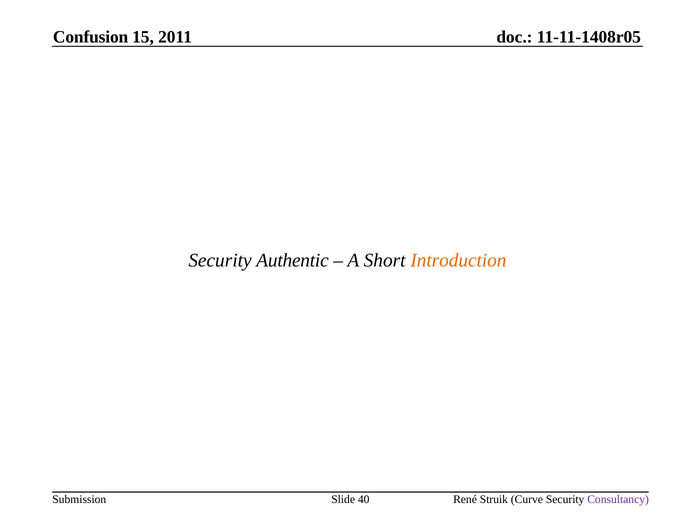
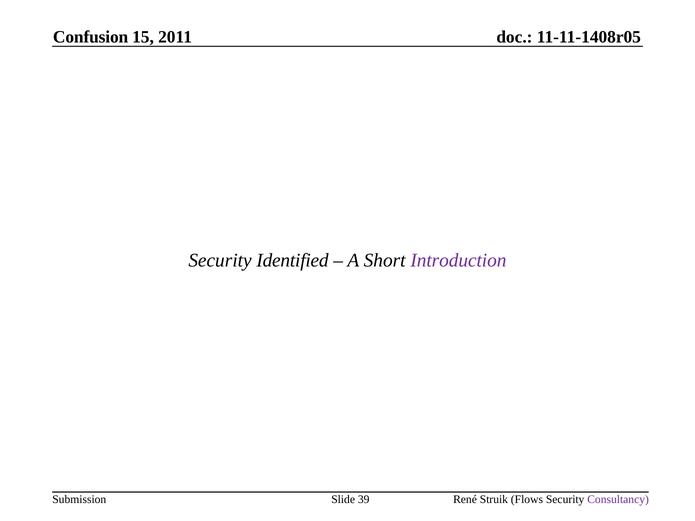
Authentic: Authentic -> Identified (293, 261)
Introduction colour: orange -> purple (458, 261)
40: 40 -> 39 (364, 500)
Curve: Curve -> Flows (527, 500)
